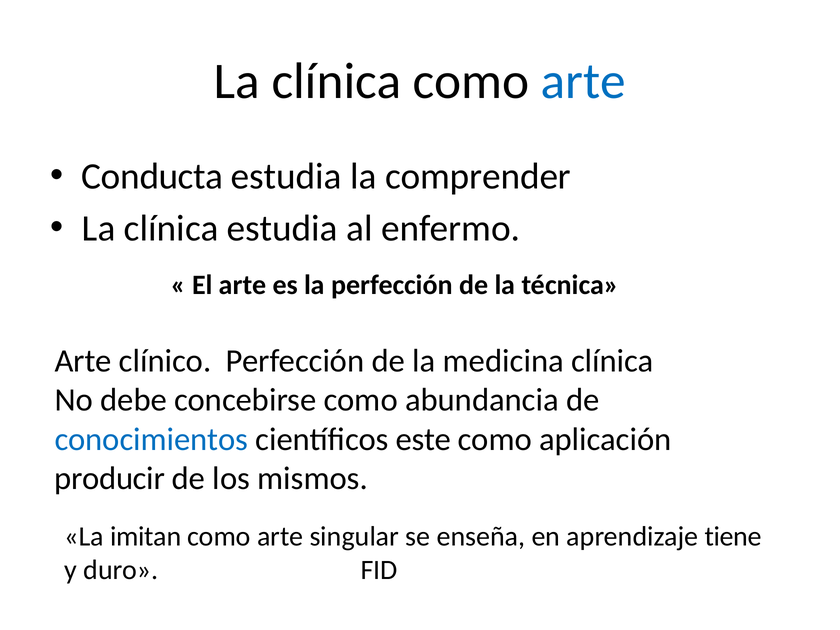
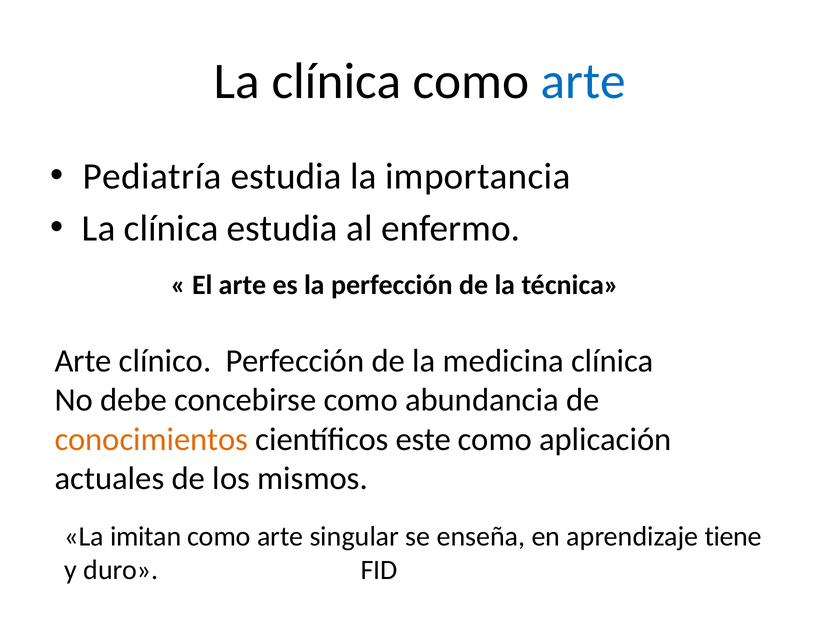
Conducta: Conducta -> Pediatría (152, 176)
comprender: comprender -> importancia (478, 176)
conocimientos colour: blue -> orange (151, 439)
producir: producir -> actuales (110, 479)
